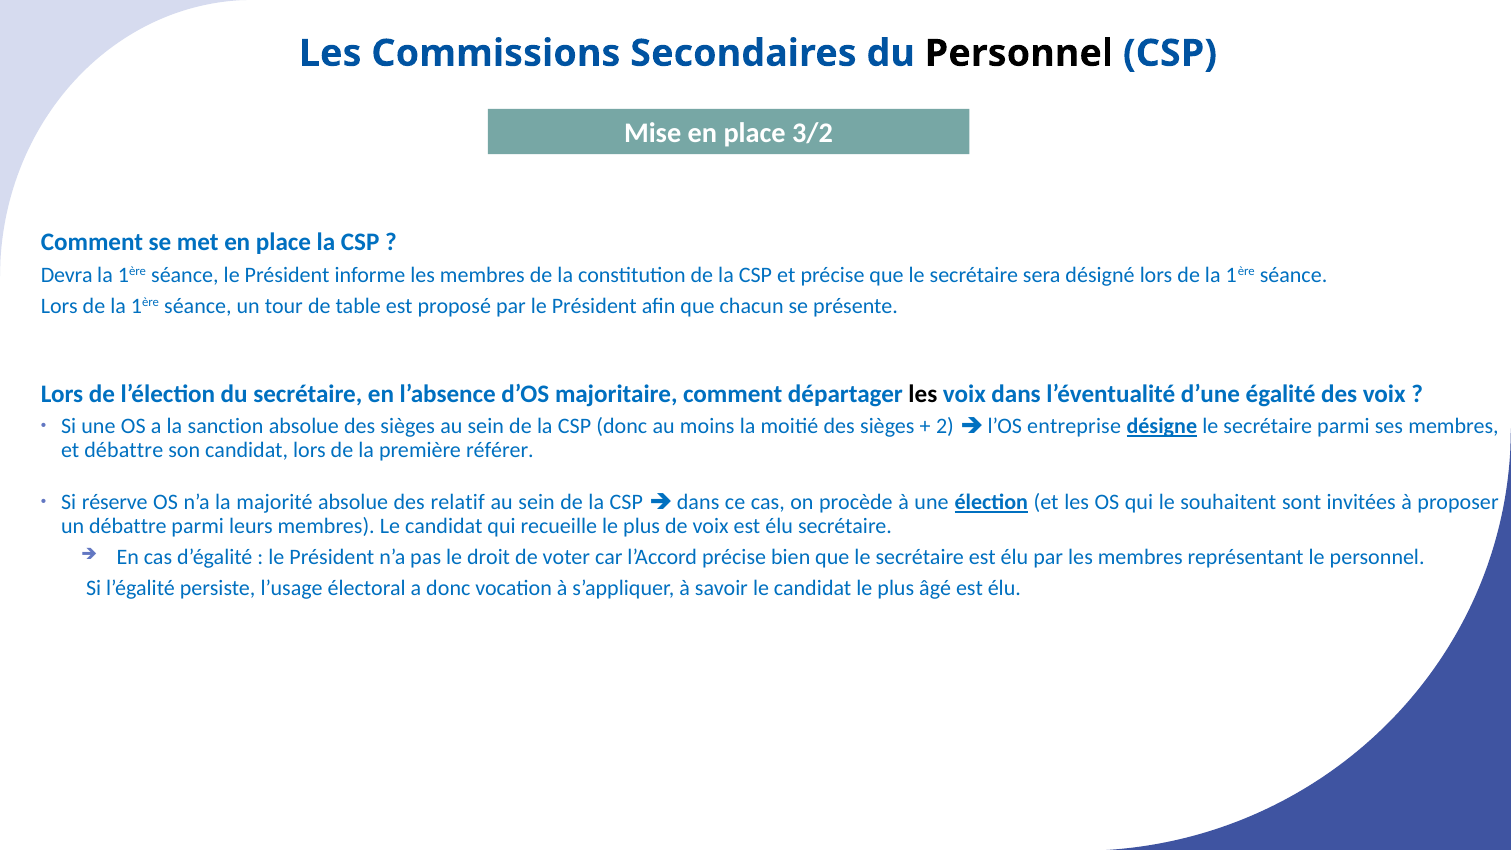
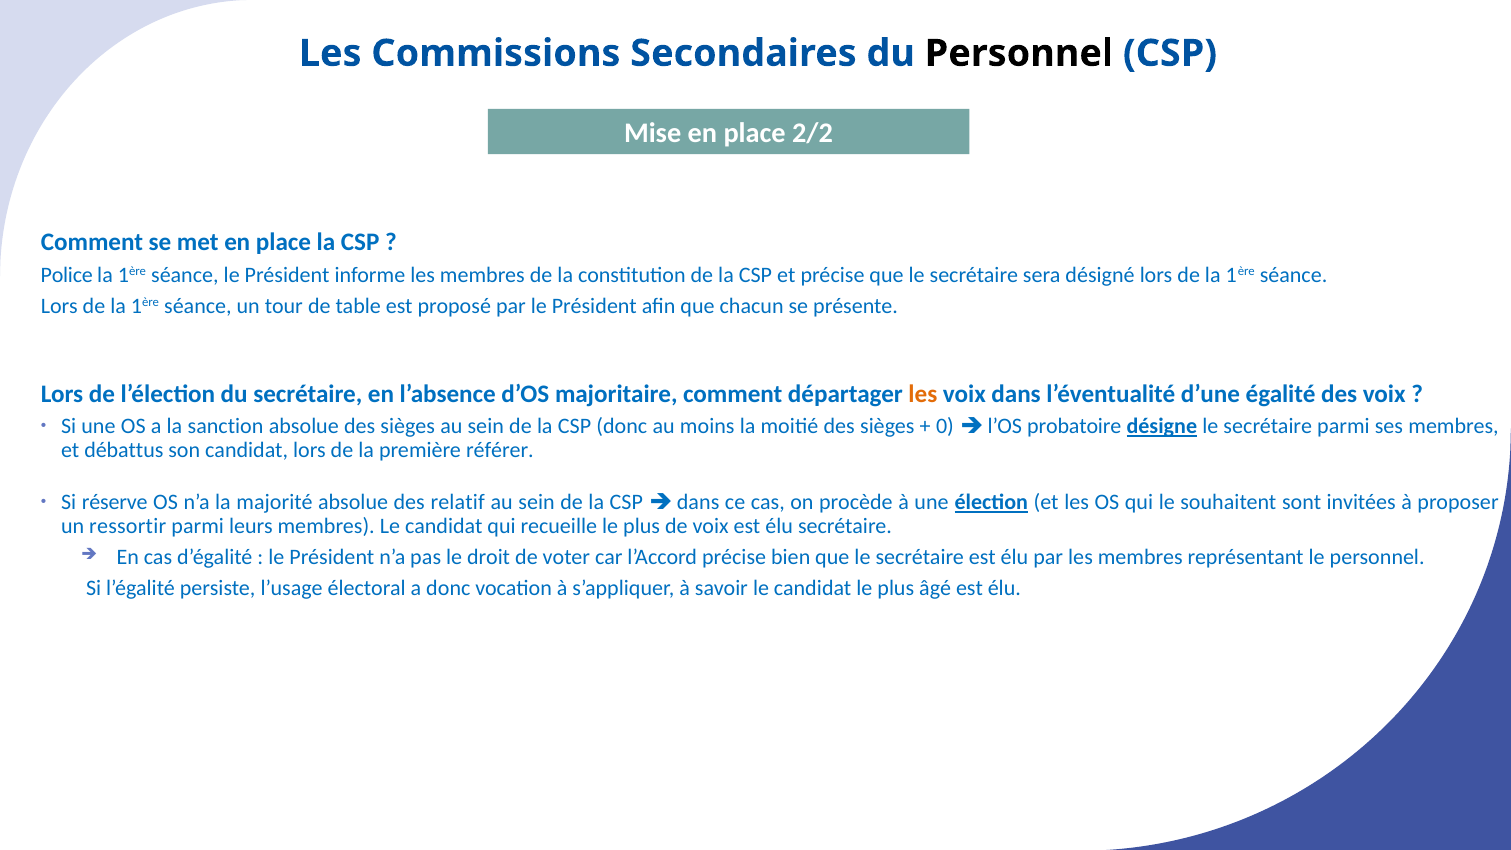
3/2: 3/2 -> 2/2 (812, 133)
Devra: Devra -> Police (67, 275)
les colour: black -> orange (923, 394)
2: 2 -> 0 (945, 427)
entreprise: entreprise -> probatoire (1074, 427)
et débattre: débattre -> débattus (124, 450)
un débattre: débattre -> ressortir (128, 526)
